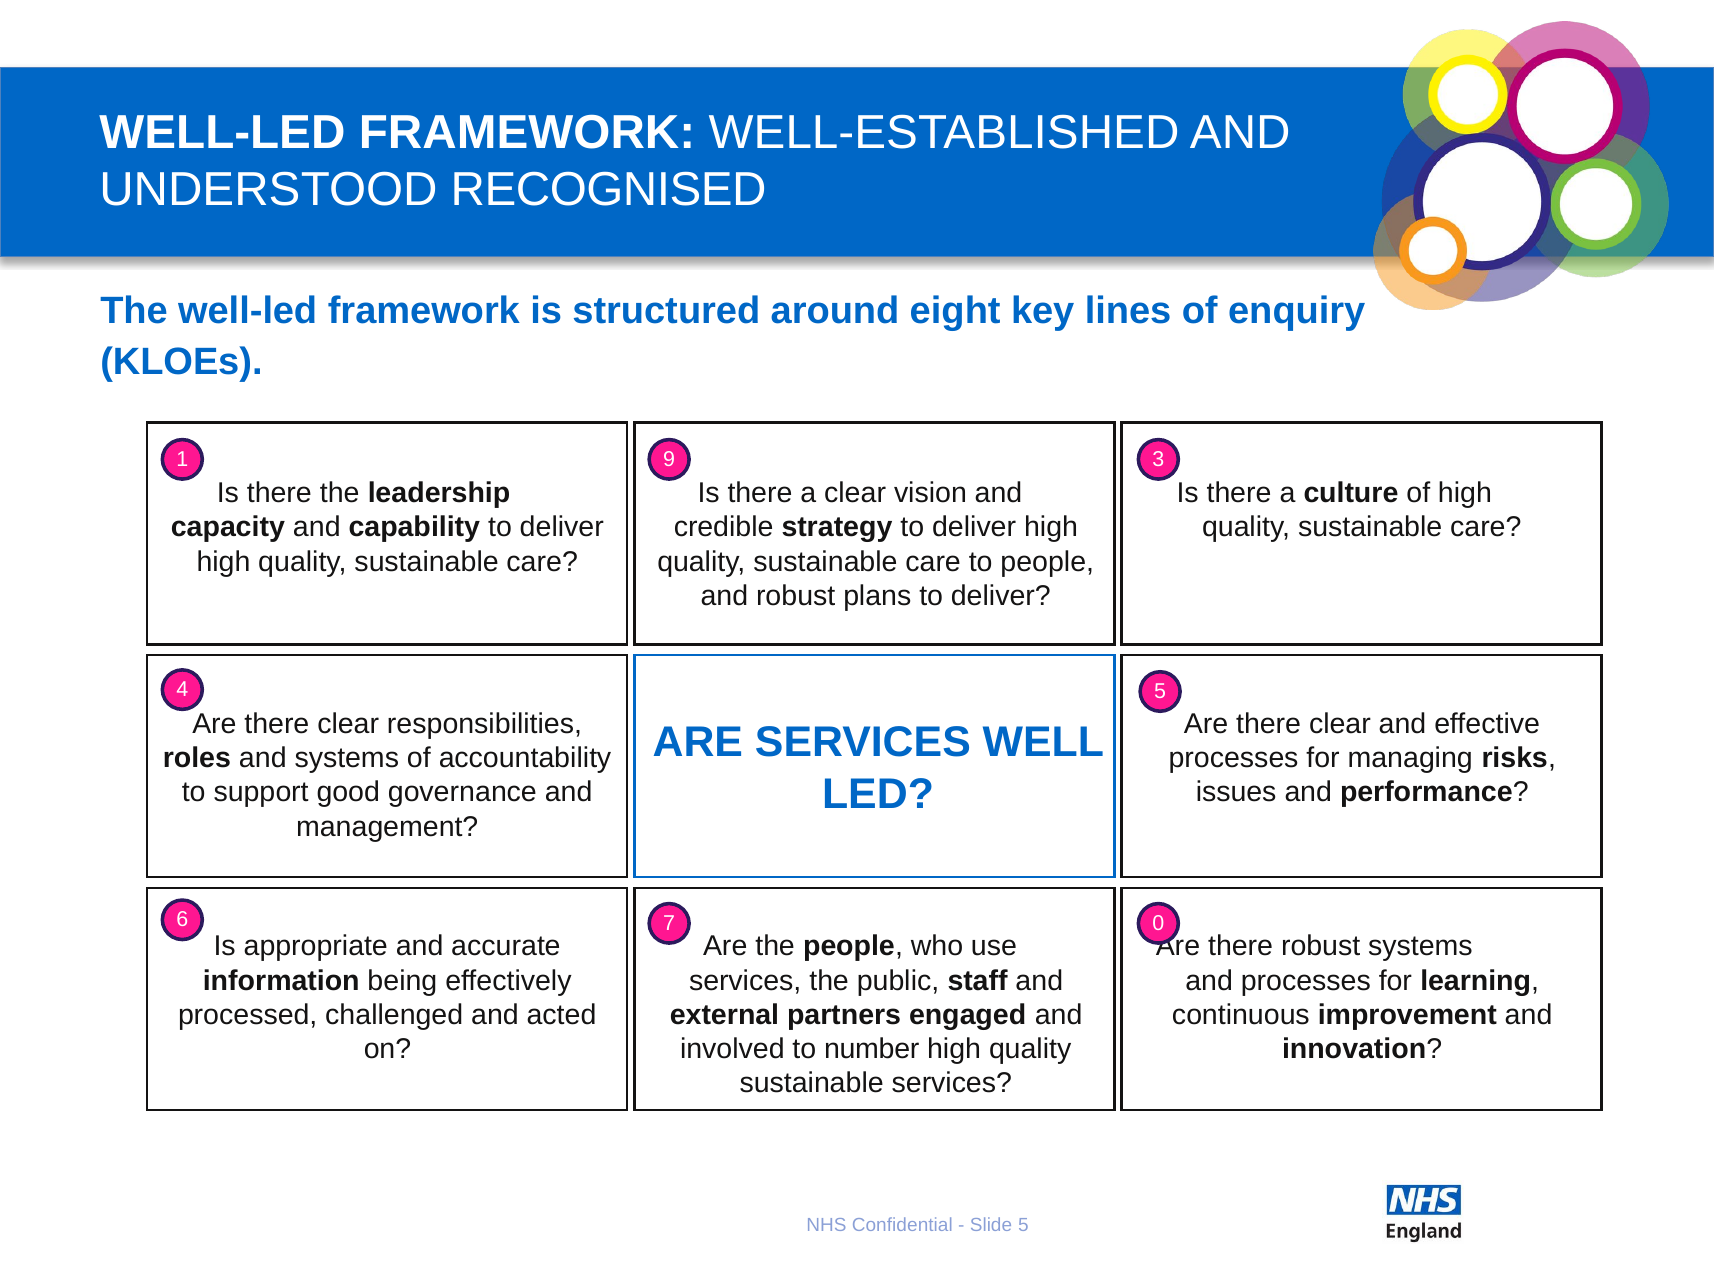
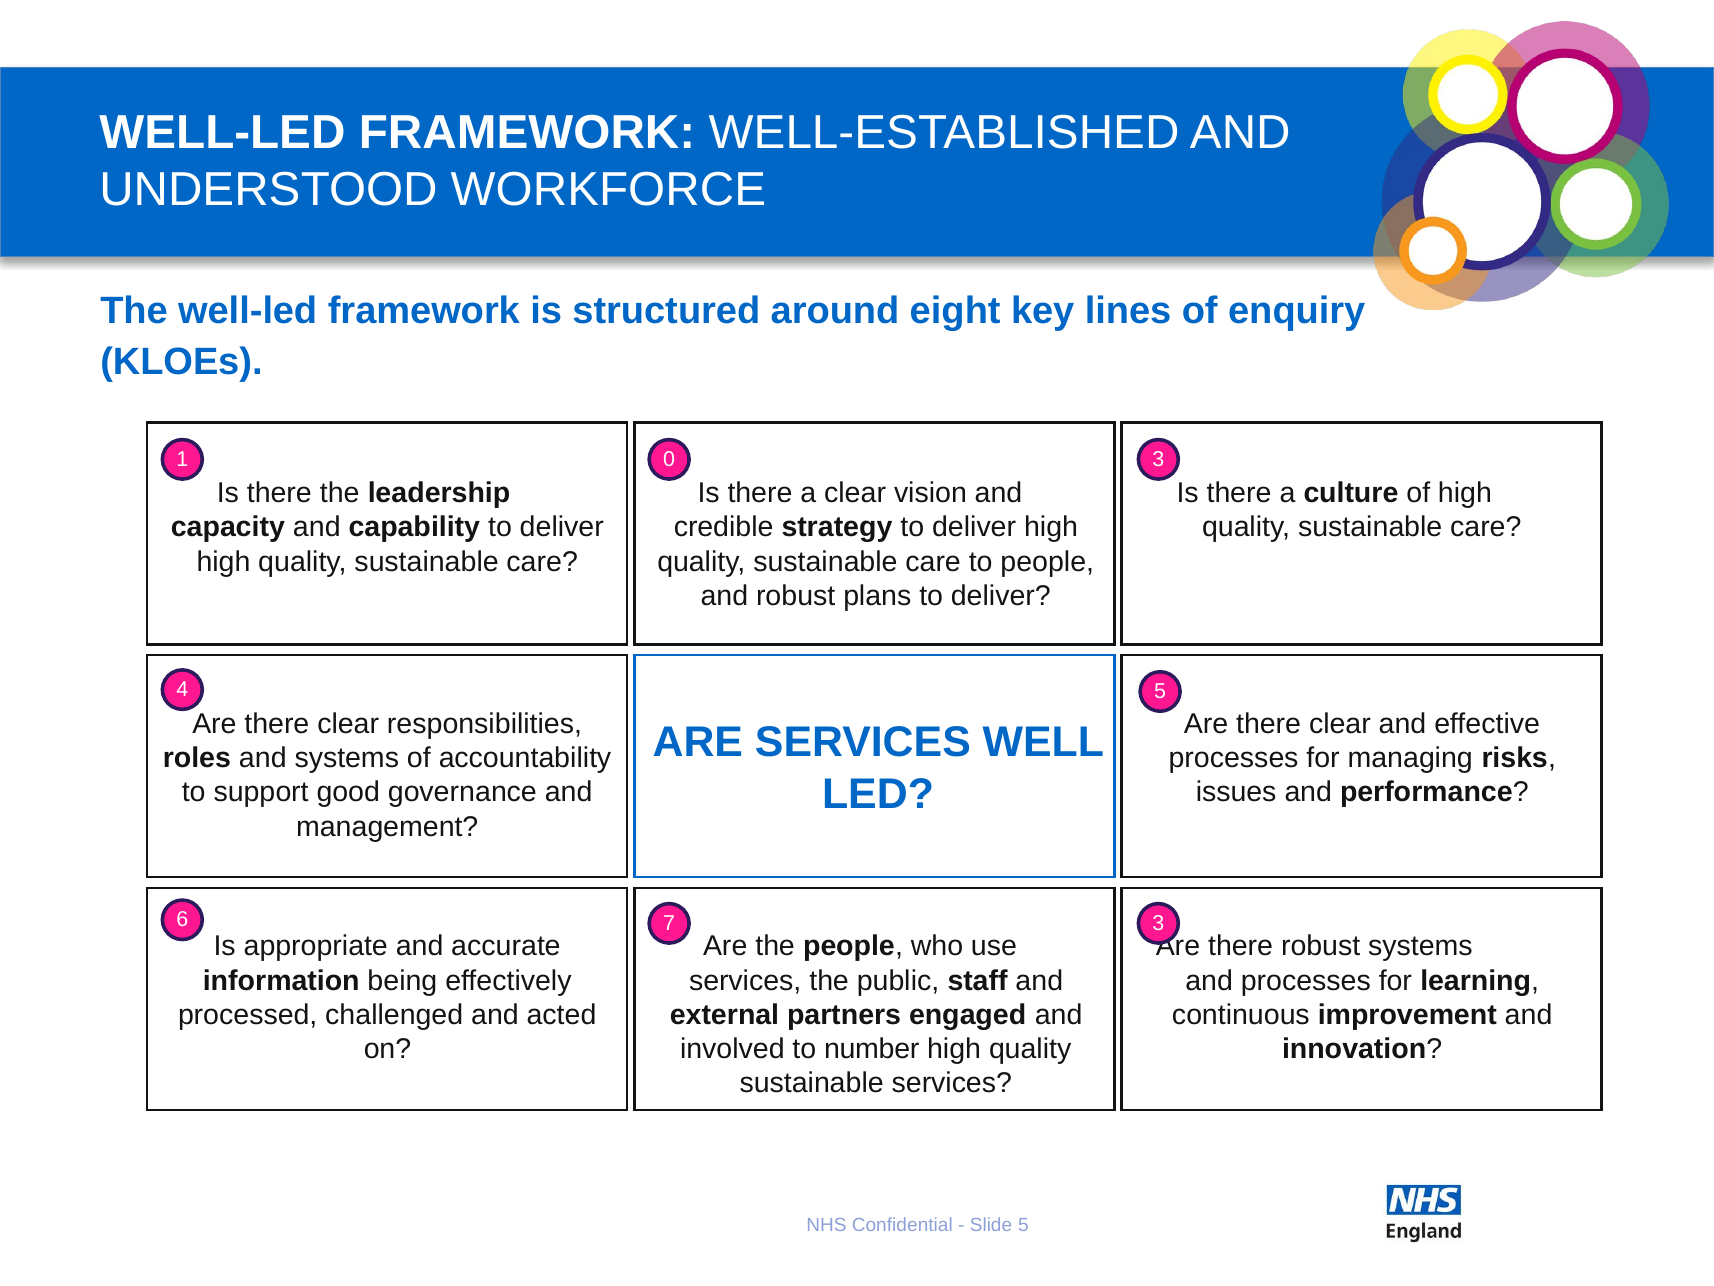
RECOGNISED: RECOGNISED -> WORKFORCE (608, 190)
9: 9 -> 0 (669, 459)
7 0: 0 -> 3 (1158, 923)
